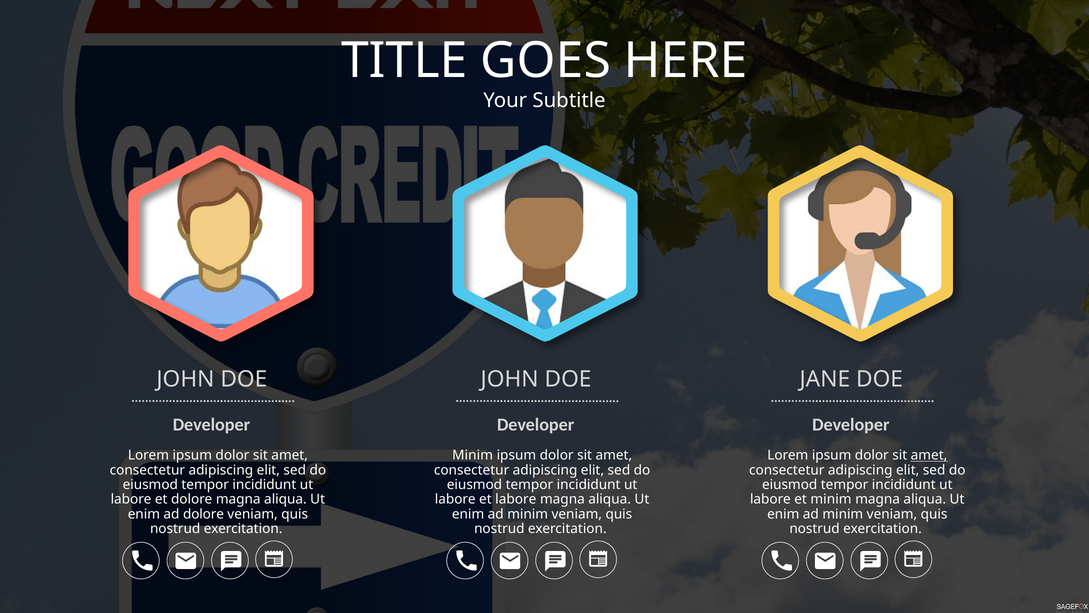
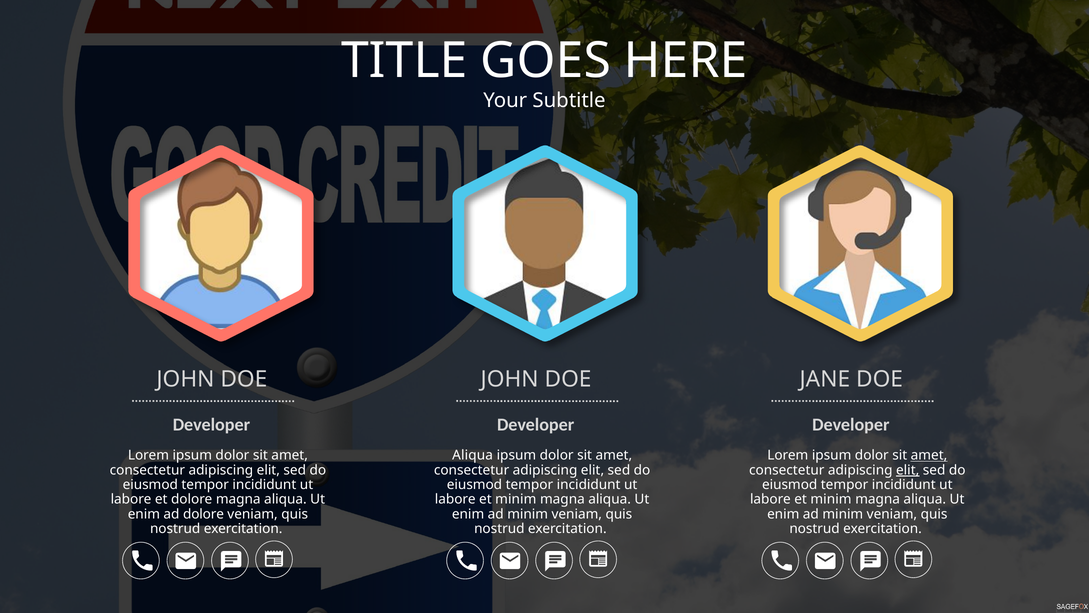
Minim: Minim -> Aliqua (473, 455)
elit underline: none -> present (908, 470)
labore: labore -> minim (516, 499)
